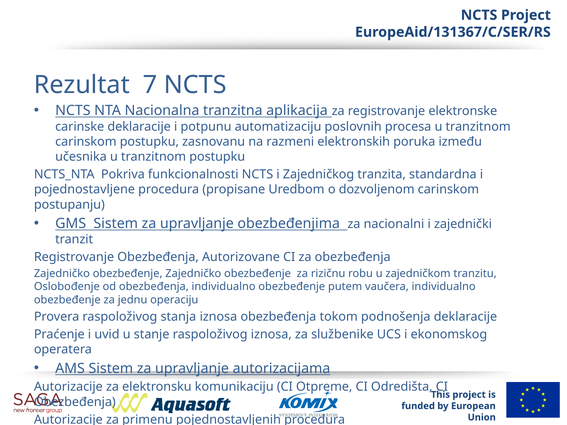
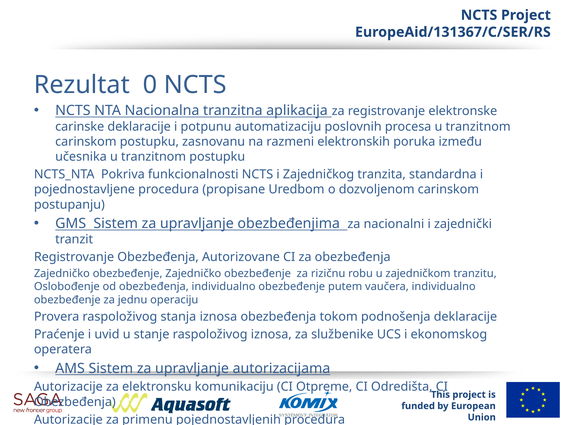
7: 7 -> 0 (150, 85)
